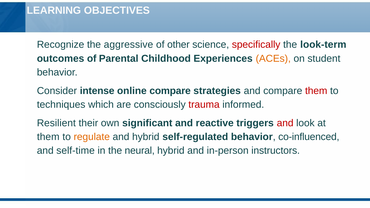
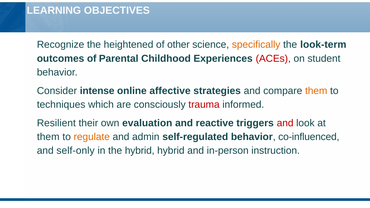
aggressive: aggressive -> heightened (129, 45)
specifically colour: red -> orange (256, 45)
ACEs colour: orange -> red (273, 59)
online compare: compare -> affective (170, 91)
them colour: red -> orange (316, 91)
significant: significant -> evaluation (147, 123)
and hybrid: hybrid -> admin (146, 137)
self-time: self-time -> self-only (76, 151)
the neural: neural -> hybrid (140, 151)
instructors: instructors -> instruction (276, 151)
